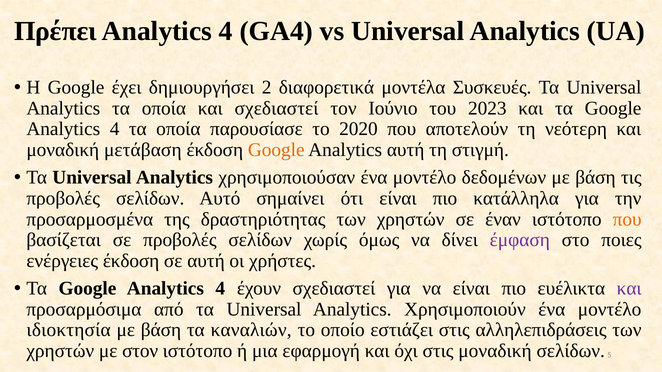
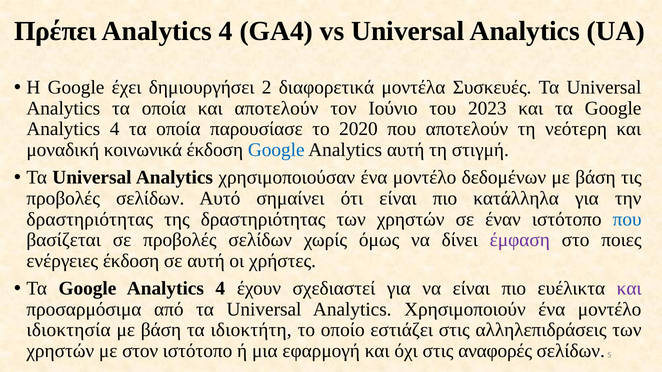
και σχεδιαστεί: σχεδιαστεί -> αποτελούν (277, 108)
μετάβαση: μετάβαση -> κοινωνικά (143, 150)
Google colour: orange -> blue (276, 150)
προσαρμοσμένα: προσαρμοσμένα -> δραστηριότητας (90, 219)
που colour: orange -> blue (627, 219)
καναλιών: καναλιών -> ιδιοκτήτη (251, 330)
στις μοναδική: μοναδική -> αναφορές (495, 351)
